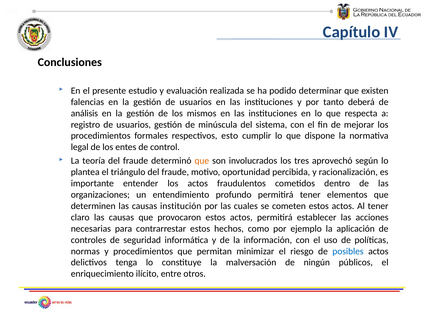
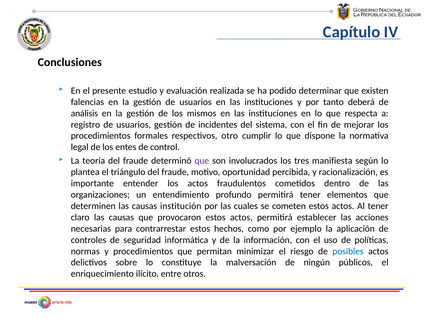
minúscula: minúscula -> incidentes (218, 125)
esto: esto -> otro (230, 136)
que colour: orange -> purple (202, 161)
aprovechó: aprovechó -> manifiesta (332, 161)
tenga: tenga -> sobre (126, 263)
